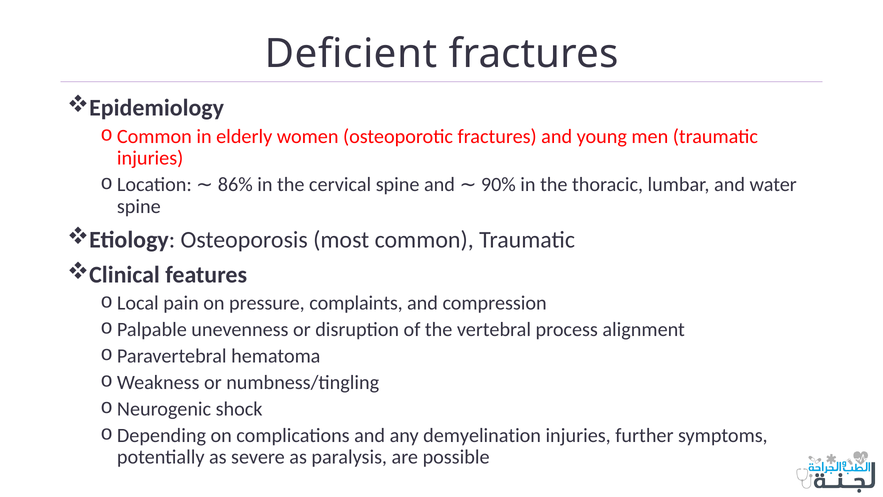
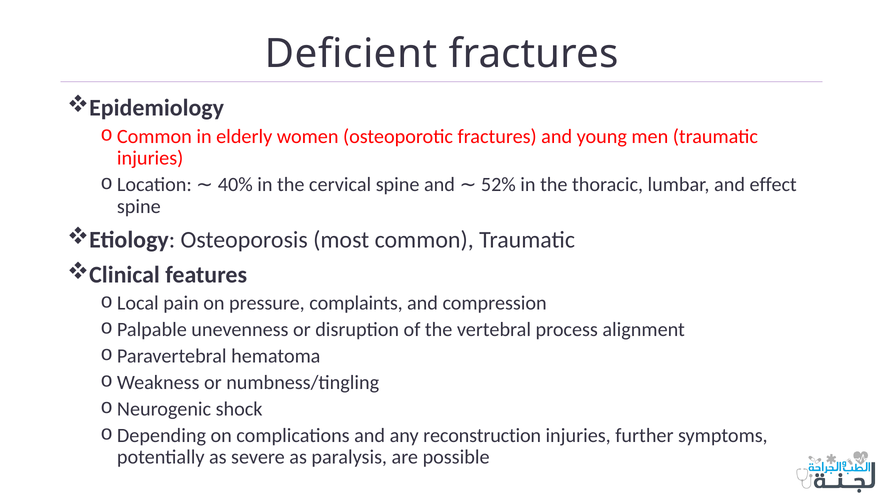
86%: 86% -> 40% (235, 185)
90%: 90% -> 52% (498, 185)
water: water -> effect (773, 185)
demyelination: demyelination -> reconstruction (482, 435)
